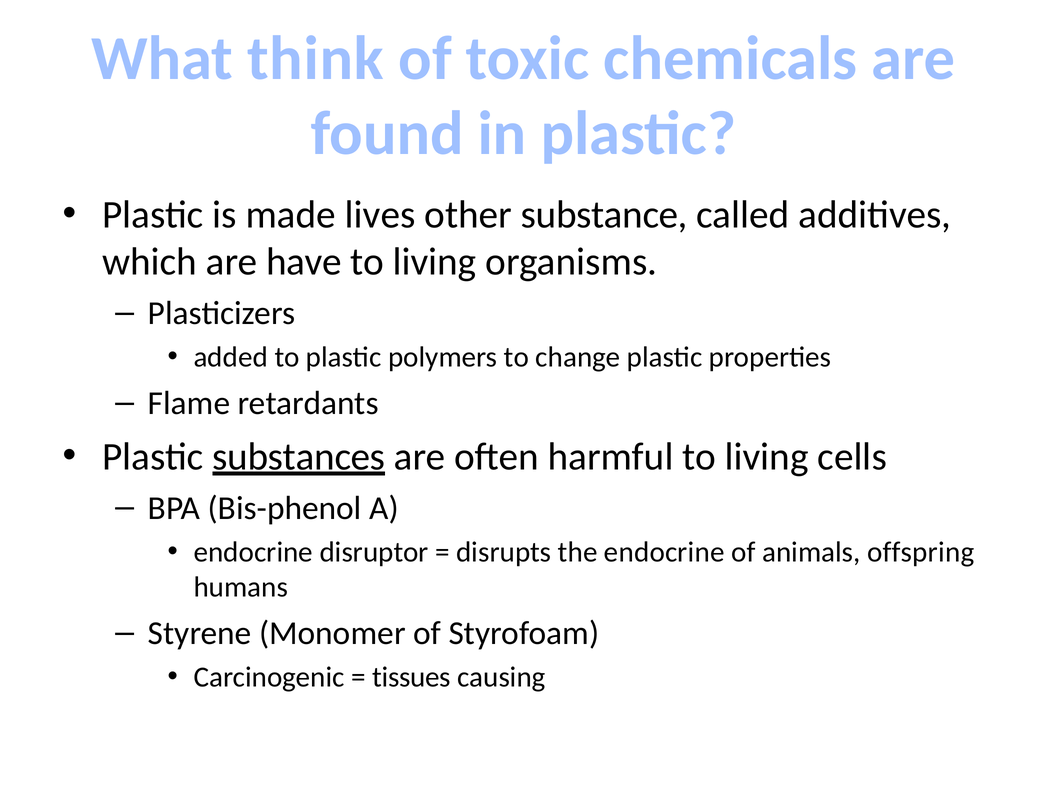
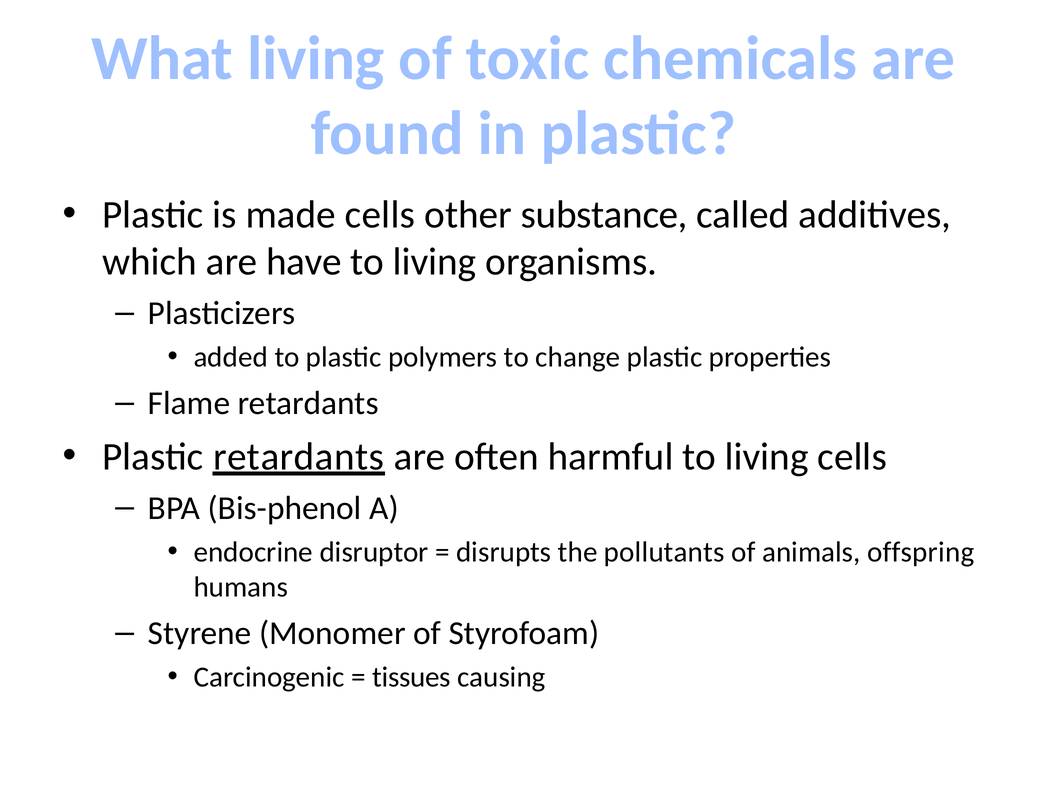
What think: think -> living (316, 58)
made lives: lives -> cells (380, 215)
Plastic substances: substances -> retardants (298, 457)
the endocrine: endocrine -> pollutants (664, 552)
